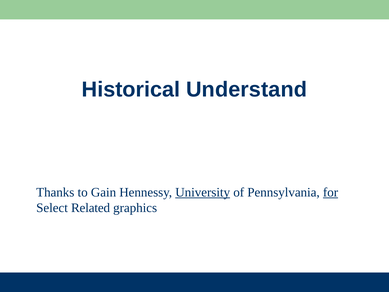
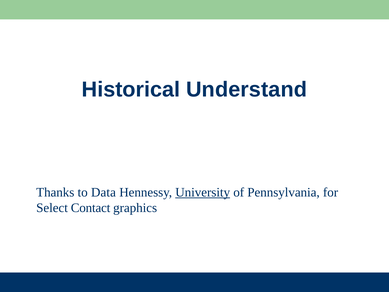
Gain: Gain -> Data (103, 192)
for underline: present -> none (331, 192)
Related: Related -> Contact (91, 208)
